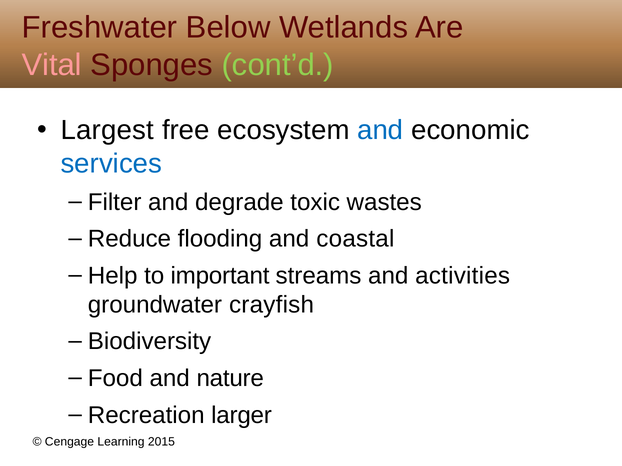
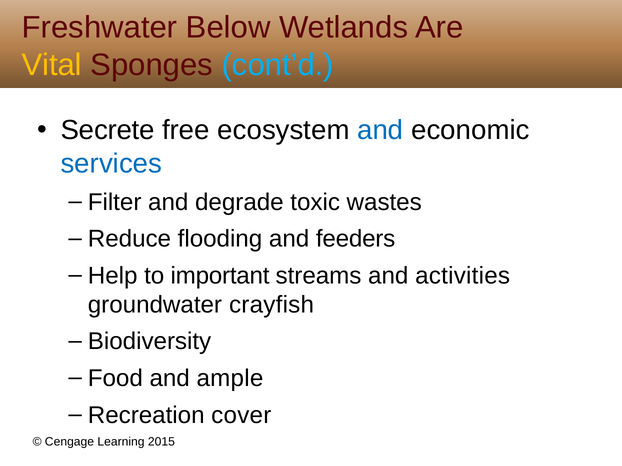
Vital colour: pink -> yellow (52, 65)
cont’d colour: light green -> light blue (278, 65)
Largest: Largest -> Secrete (108, 130)
coastal: coastal -> feeders (356, 239)
nature: nature -> ample (230, 379)
larger: larger -> cover (241, 416)
